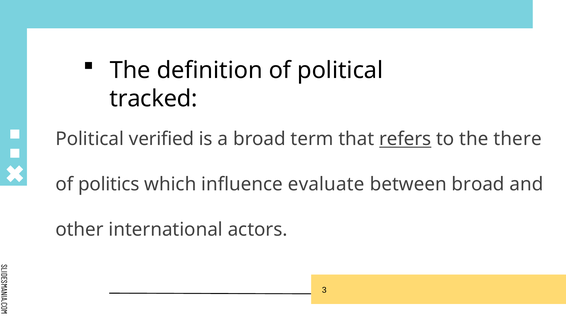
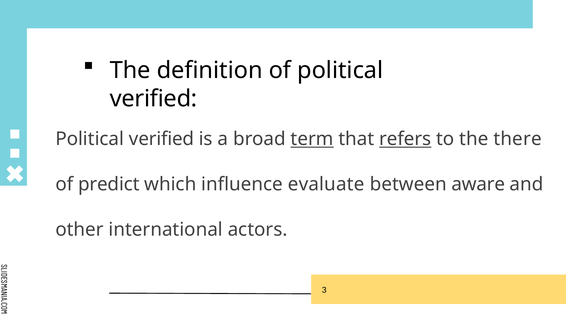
tracked: tracked -> verified (153, 99)
term underline: none -> present (312, 139)
politics: politics -> predict (109, 184)
between broad: broad -> aware (478, 184)
